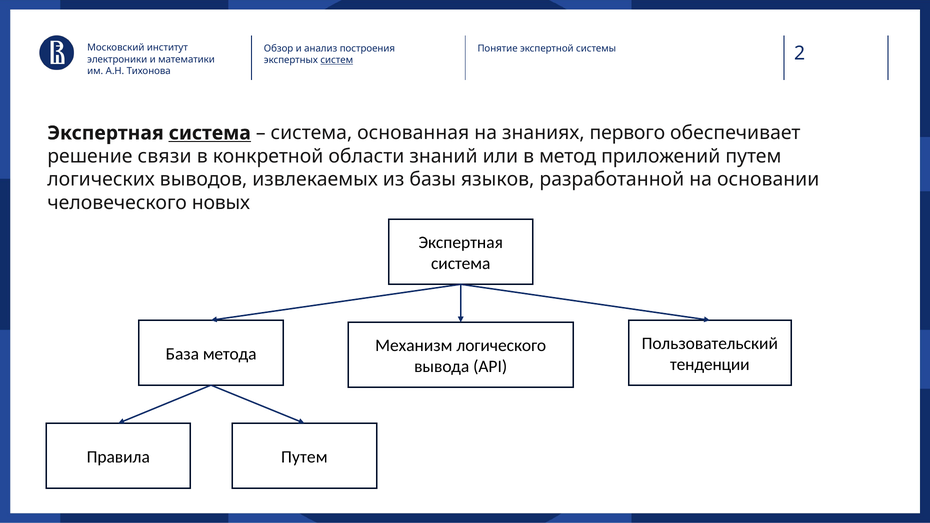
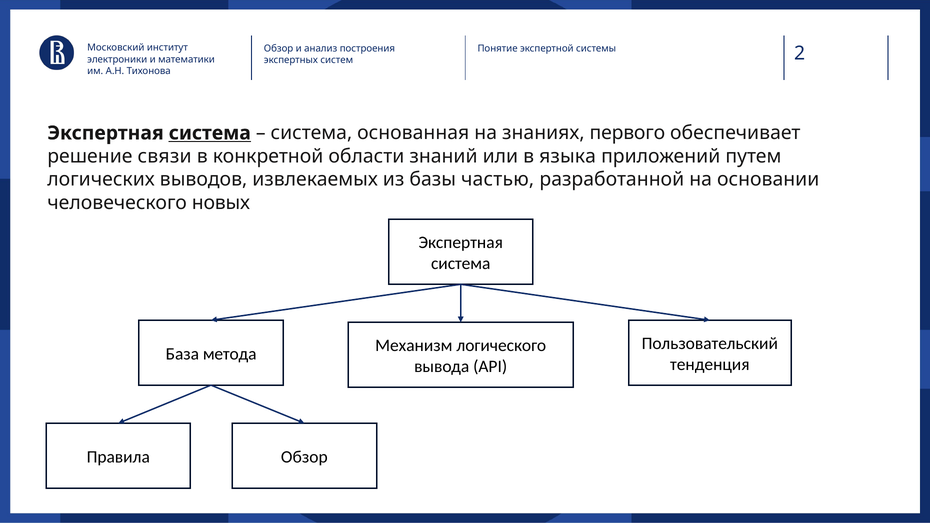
систем underline: present -> none (337, 60)
метод: метод -> языка (568, 156)
языков: языков -> частью (498, 180)
тенденции: тенденции -> тенденция (710, 364)
Правила Путем: Путем -> Обзор (304, 457)
